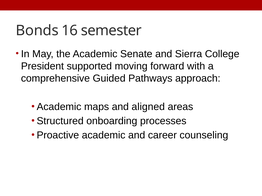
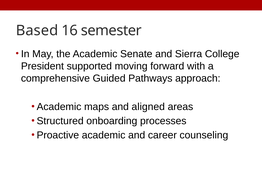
Bonds: Bonds -> Based (37, 30)
